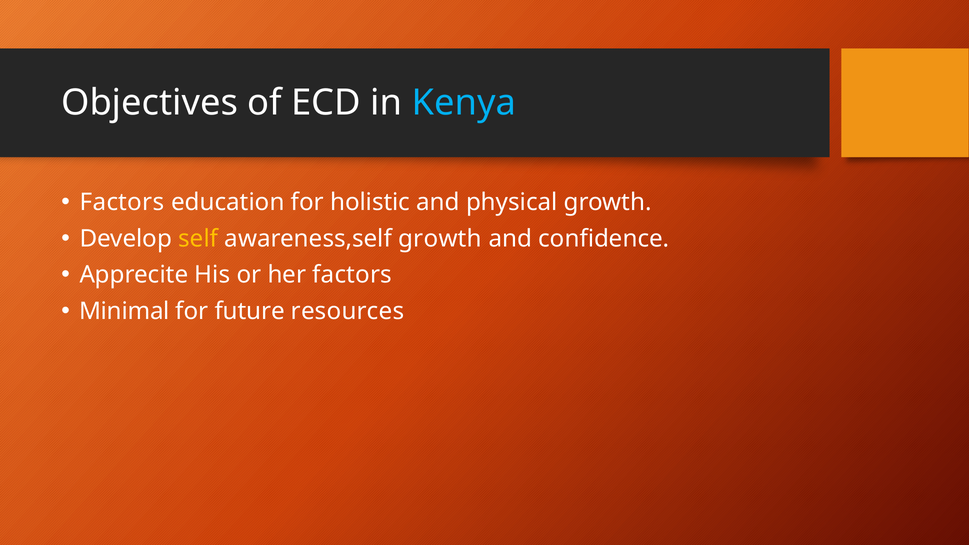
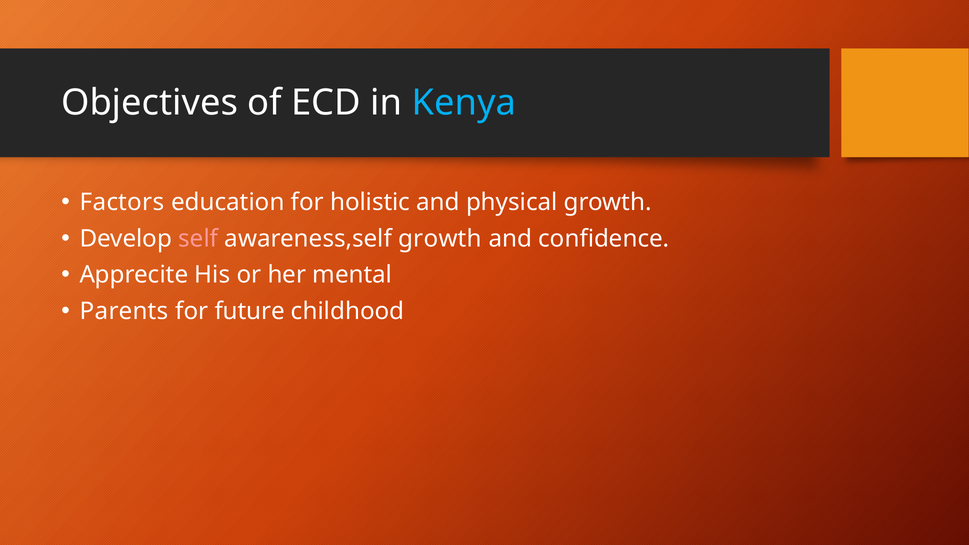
self colour: yellow -> pink (198, 239)
her factors: factors -> mental (352, 275)
Minimal: Minimal -> Parents (124, 311)
resources: resources -> childhood (348, 311)
